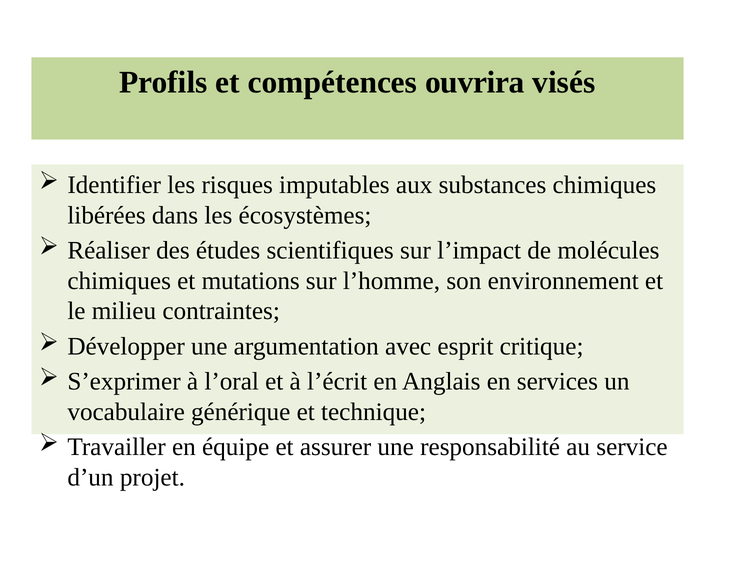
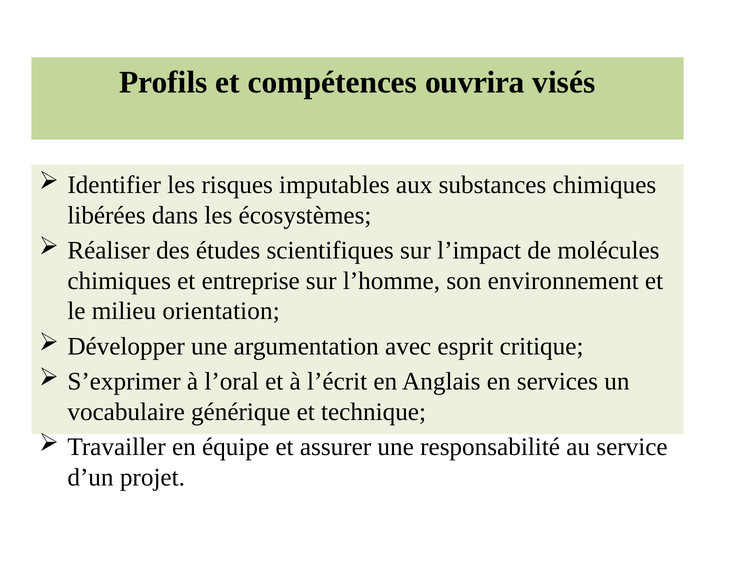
mutations: mutations -> entreprise (251, 281)
contraintes: contraintes -> orientation (221, 311)
